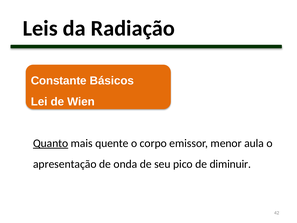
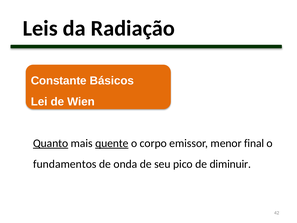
quente underline: none -> present (112, 143)
aula: aula -> final (254, 143)
apresentação: apresentação -> fundamentos (65, 164)
